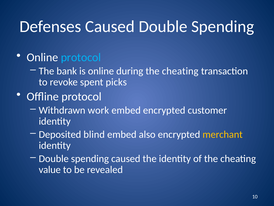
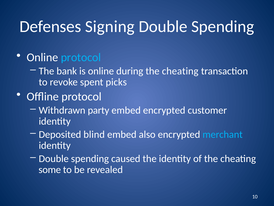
Defenses Caused: Caused -> Signing (110, 27)
work: work -> party (98, 110)
merchant colour: yellow -> light blue (223, 134)
value: value -> some (50, 169)
